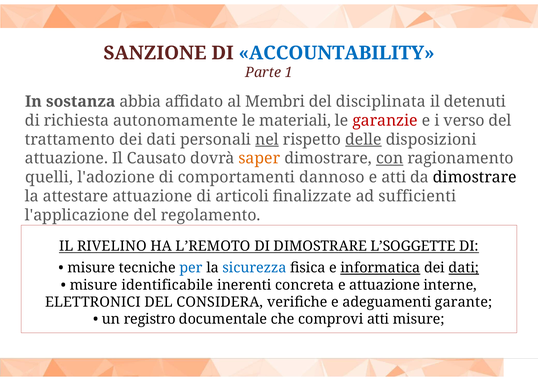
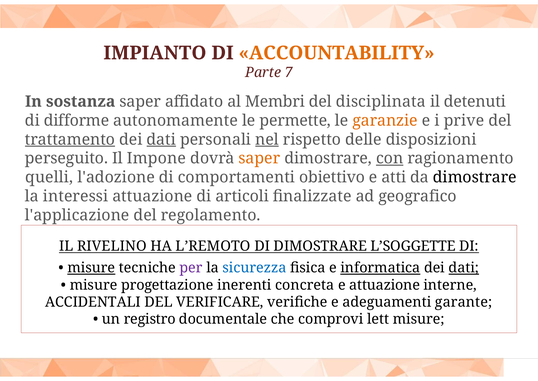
SANZIONE: SANZIONE -> IMPIANTO (155, 53)
ACCOUNTABILITY colour: blue -> orange (337, 53)
1: 1 -> 7 (289, 73)
sostanza abbia: abbia -> saper (140, 102)
richiesta: richiesta -> difforme (77, 121)
materiali: materiali -> permette (295, 121)
garanzie colour: red -> orange (385, 121)
verso: verso -> prive (464, 121)
trattamento underline: none -> present (70, 140)
dati underline: none -> present (161, 140)
delle underline: present -> none (363, 140)
attuazione: attuazione -> perseguito (66, 159)
Causato: Causato -> Impone (156, 159)
dannoso: dannoso -> obiettivo (332, 178)
attestare: attestare -> interessi (76, 197)
sufficienti: sufficienti -> geografico (418, 197)
misure underline: none -> present (91, 268)
per colour: blue -> purple (191, 268)
identificabile: identificabile -> progettazione (167, 285)
ELETTRONICI: ELETTRONICI -> ACCIDENTALI (93, 302)
CONSIDERA: CONSIDERA -> VERIFICARE (220, 302)
comprovi atti: atti -> lett (378, 319)
